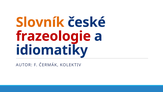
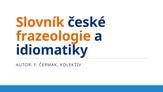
frazeologie colour: red -> orange (53, 36)
